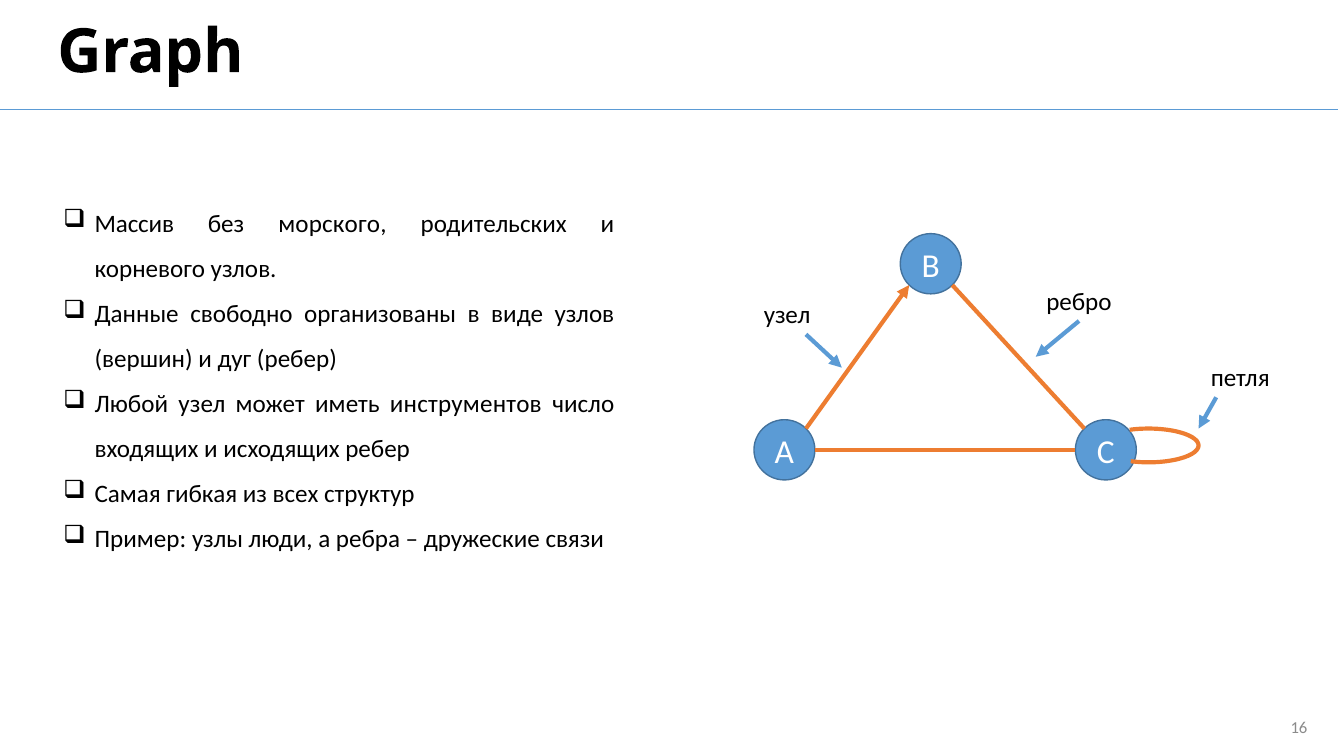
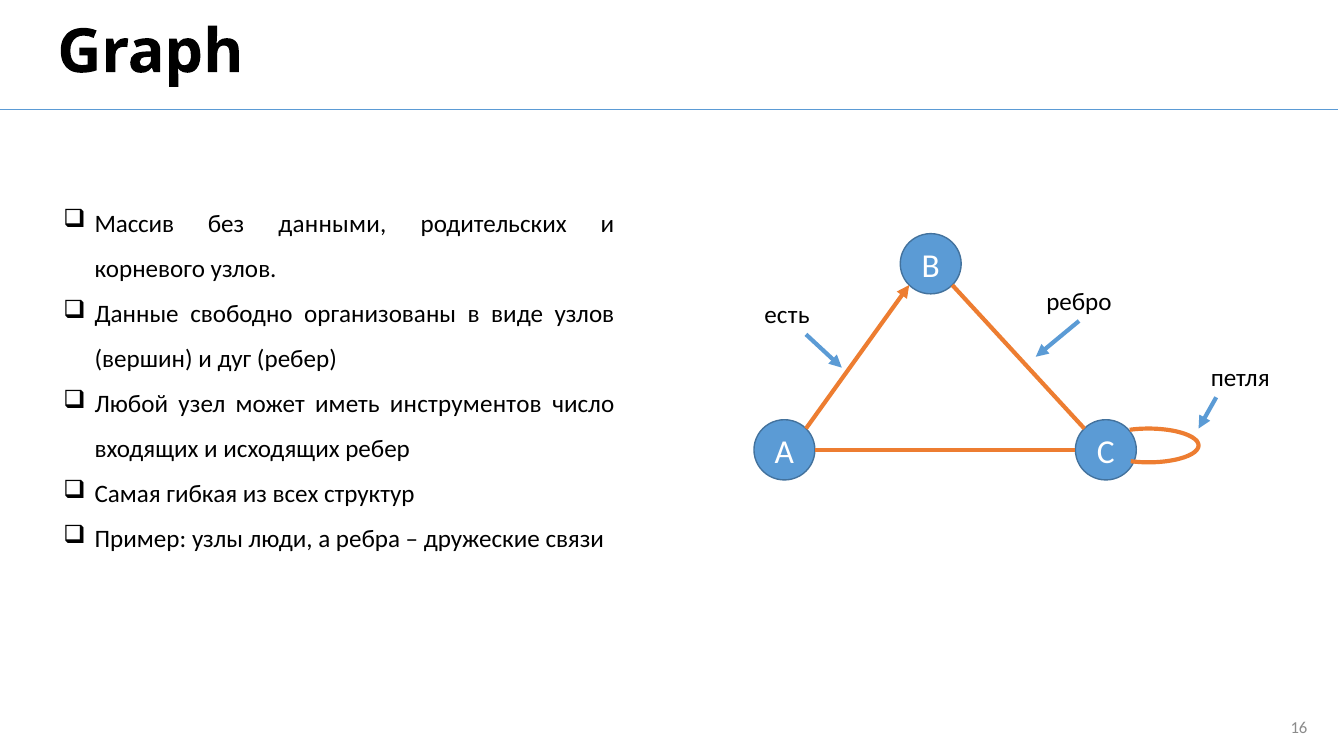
морского: морского -> данными (332, 224)
узел: узел -> есть (787, 316)
